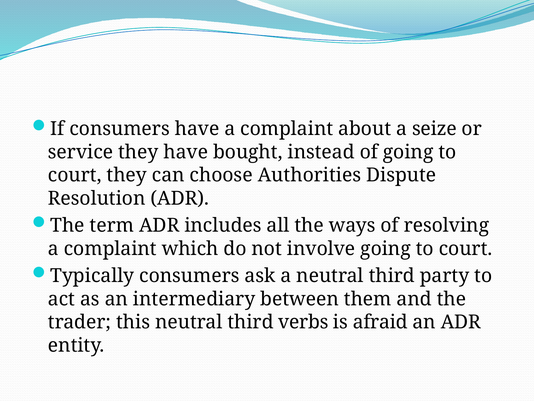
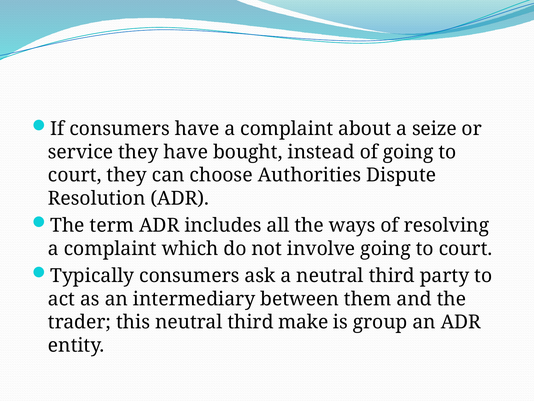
verbs: verbs -> make (303, 322)
afraid: afraid -> group (380, 322)
